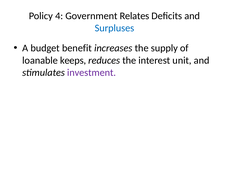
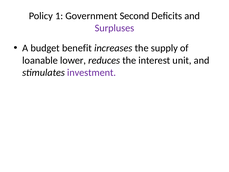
4: 4 -> 1 (59, 16)
Relates: Relates -> Second (134, 16)
Surpluses colour: blue -> purple (114, 28)
keeps: keeps -> lower (73, 60)
